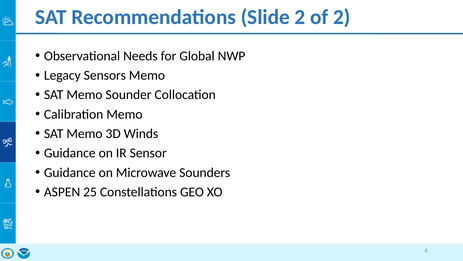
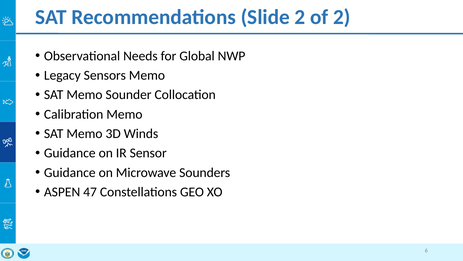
25: 25 -> 47 (90, 192)
